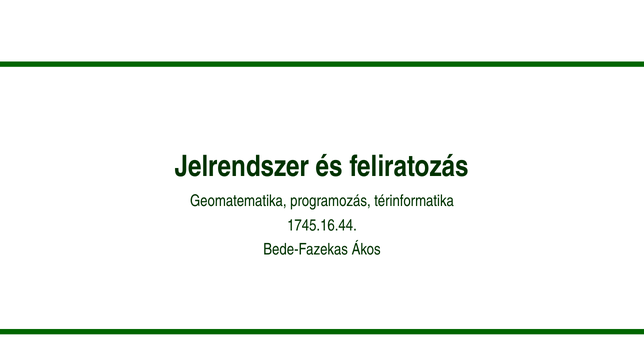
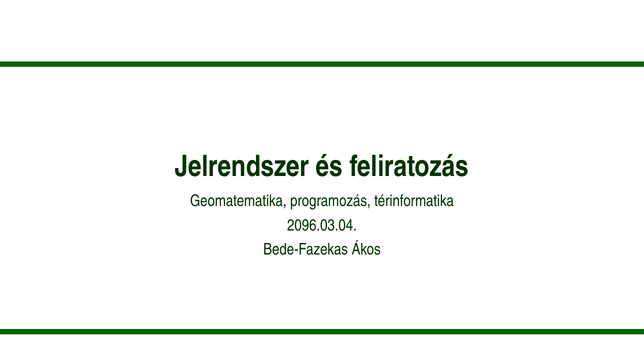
1745.16.44: 1745.16.44 -> 2096.03.04 (322, 225)
